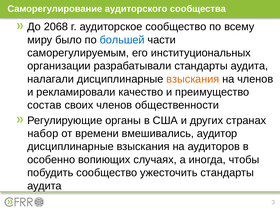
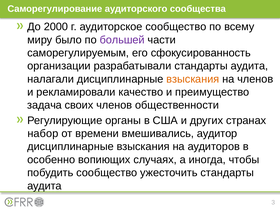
2068: 2068 -> 2000 (56, 27)
большей colour: blue -> purple (122, 40)
институциональных: институциональных -> сфокусированность (201, 53)
состав: состав -> задача (45, 105)
